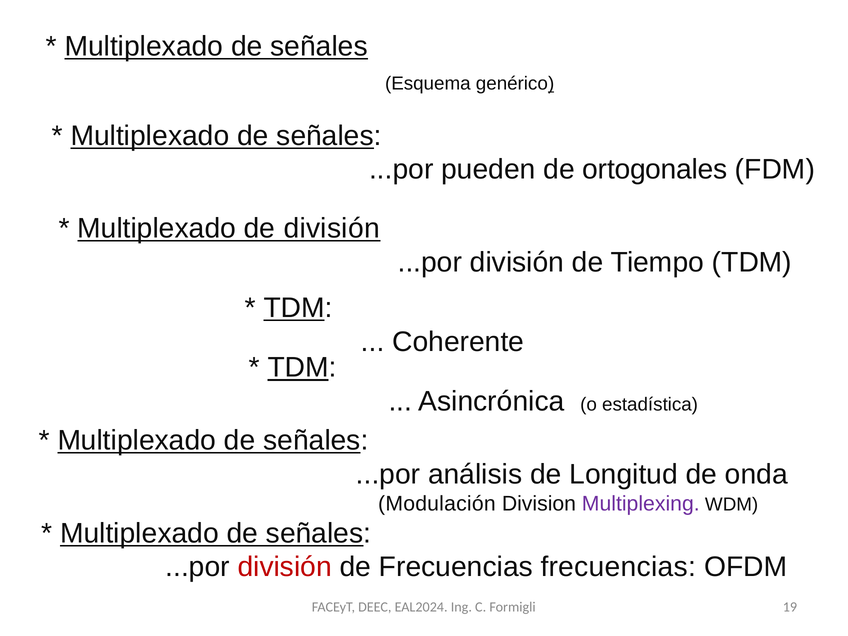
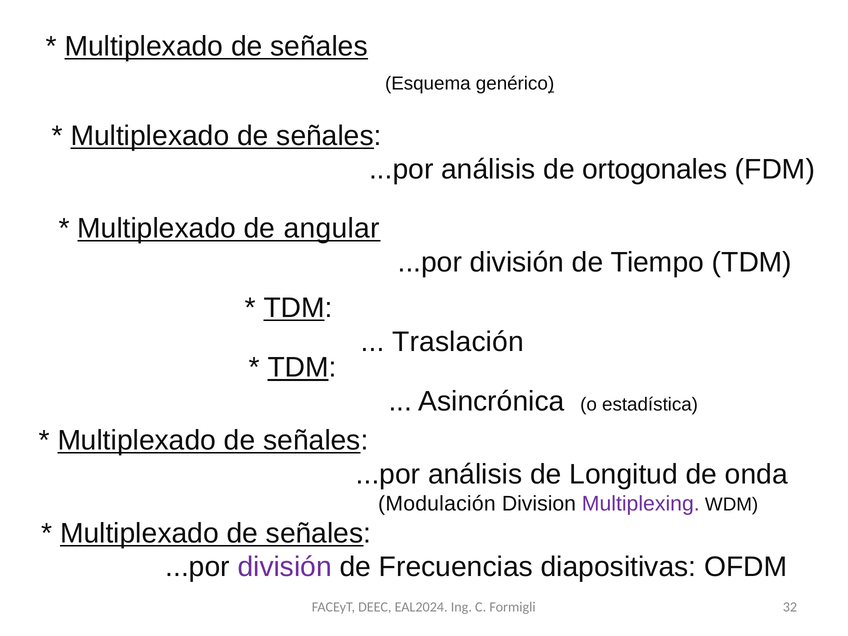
pueden: pueden -> análisis (488, 170)
de división: división -> angular (332, 228)
Coherente: Coherente -> Traslación (458, 342)
división colour: red -> purple (285, 567)
Frecuencias frecuencias: frecuencias -> diapositivas (618, 567)
19: 19 -> 32 (790, 607)
